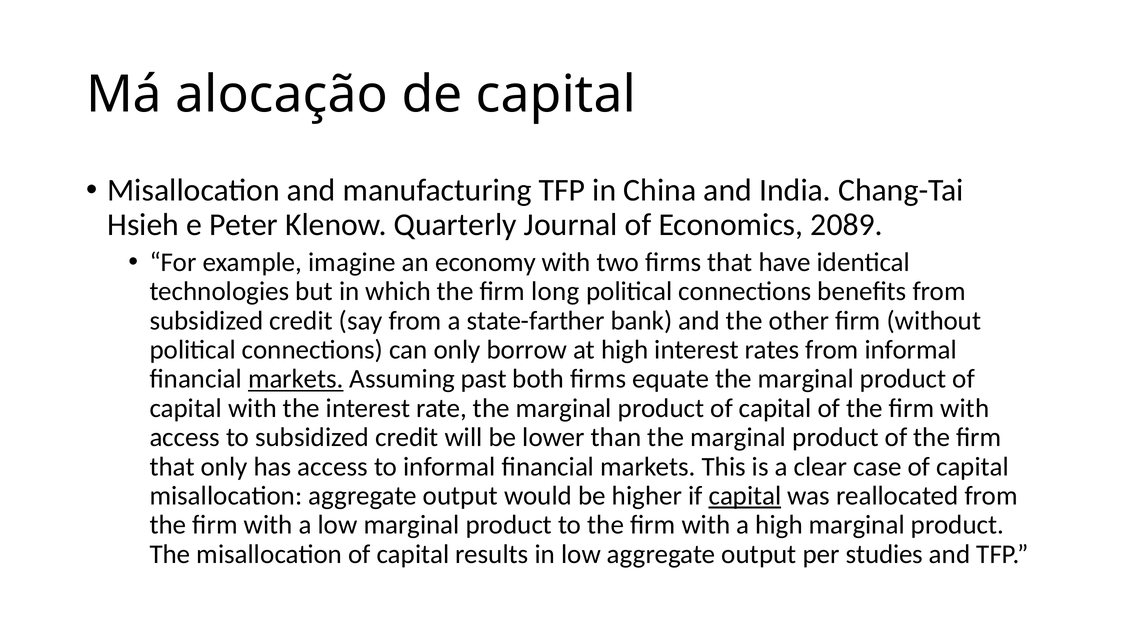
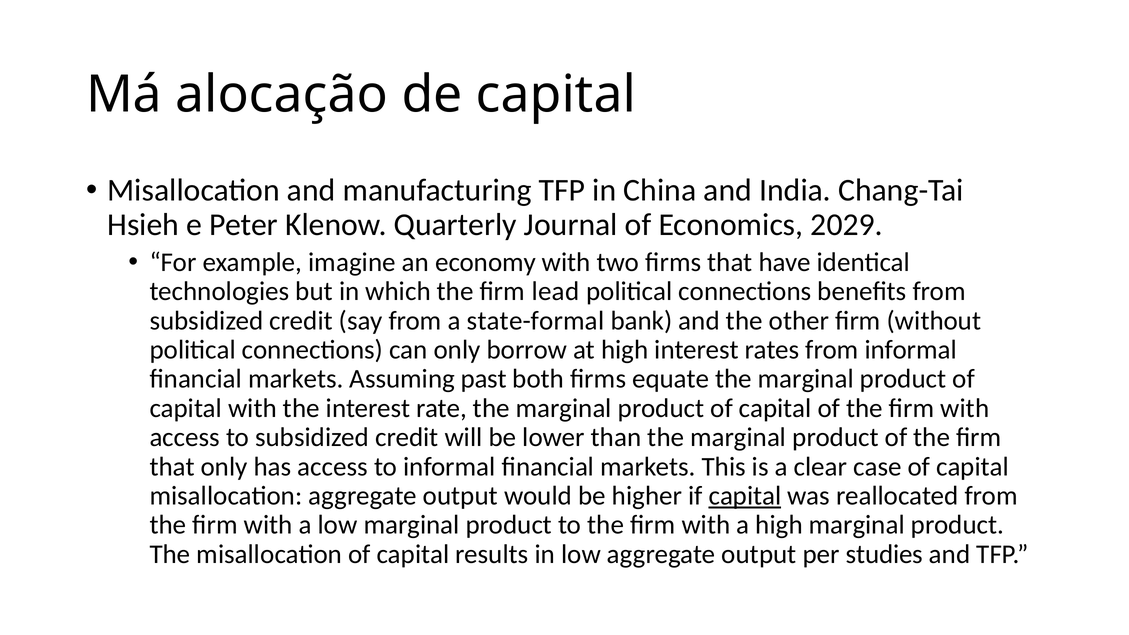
2089: 2089 -> 2029 (847, 225)
long: long -> lead (555, 291)
state-farther: state-farther -> state-formal (536, 321)
markets underline: present -> none (296, 379)
